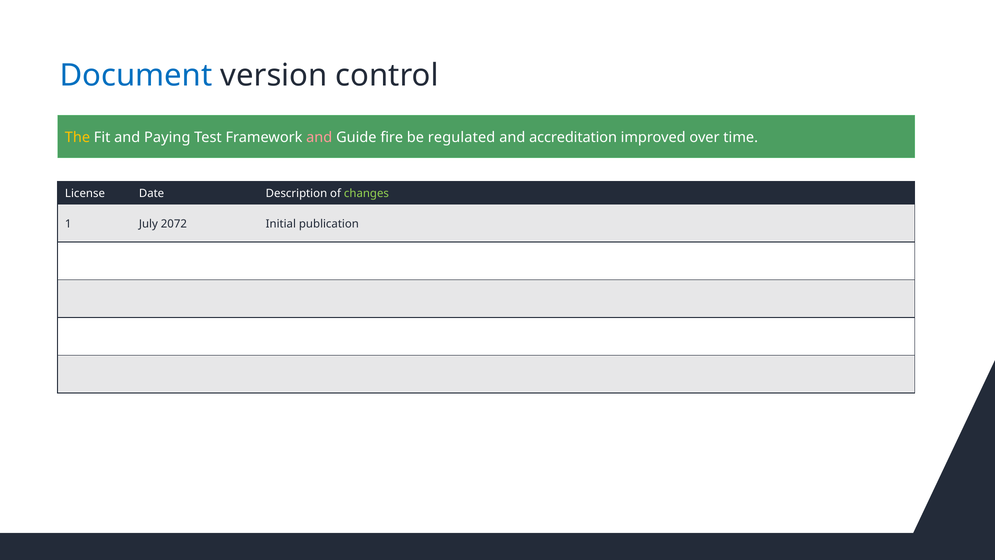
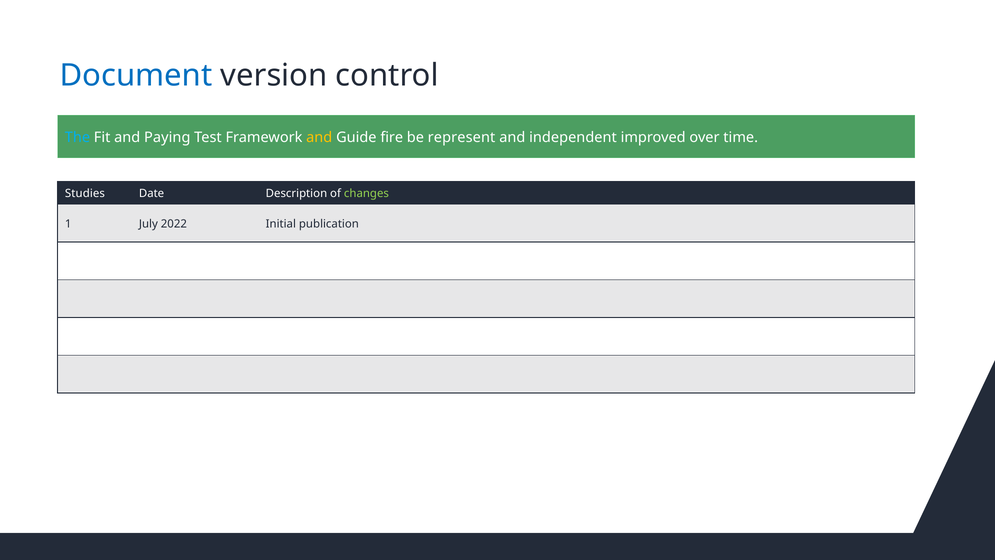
The colour: yellow -> light blue (77, 137)
and colour: pink -> yellow (319, 137)
regulated: regulated -> represent (462, 137)
accreditation: accreditation -> independent (573, 137)
License: License -> Studies (85, 193)
2072: 2072 -> 2022 (174, 224)
